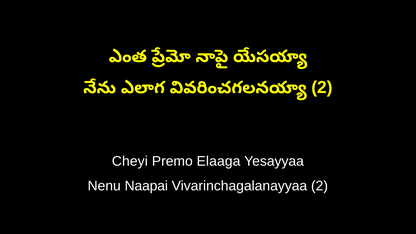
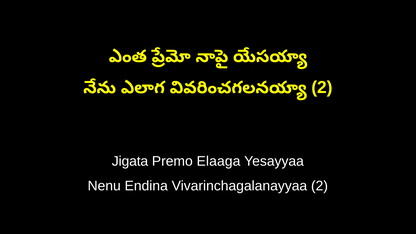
Cheyi: Cheyi -> Jigata (130, 161)
Naapai: Naapai -> Endina (146, 186)
